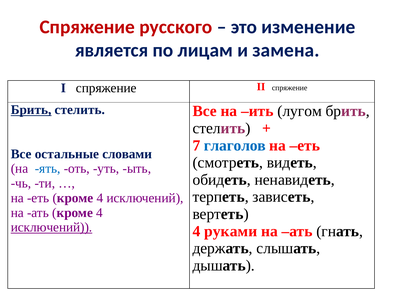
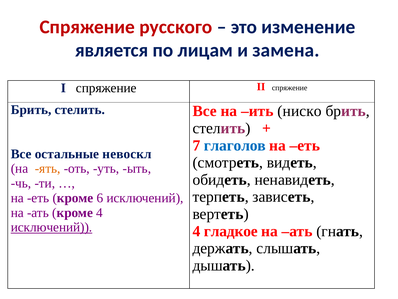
Брить underline: present -> none (31, 110)
лугом: лугом -> ниско (300, 111)
словами: словами -> невоскл (127, 154)
ять colour: blue -> orange (48, 168)
еть кроме 4: 4 -> 6 (100, 198)
руками: руками -> гладкое (231, 231)
